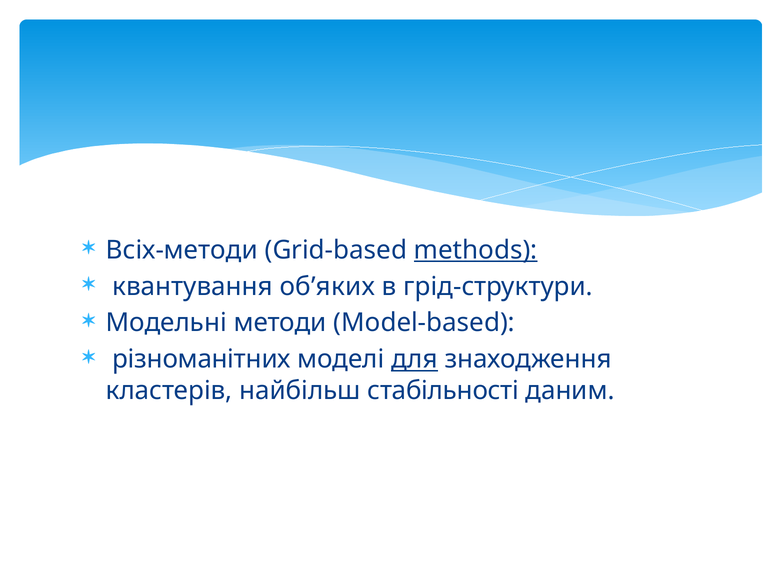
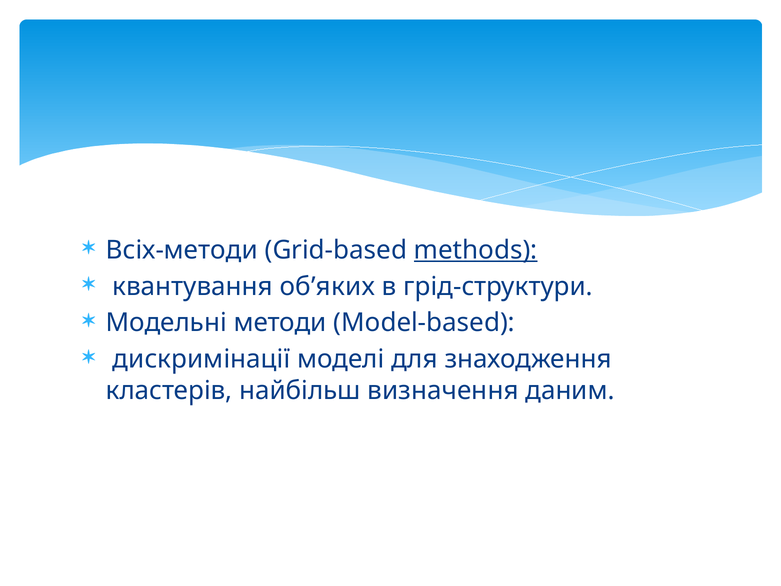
різноманітних: різноманітних -> дискримінації (201, 359)
для underline: present -> none (415, 359)
стабільності: стабільності -> визначення (443, 390)
